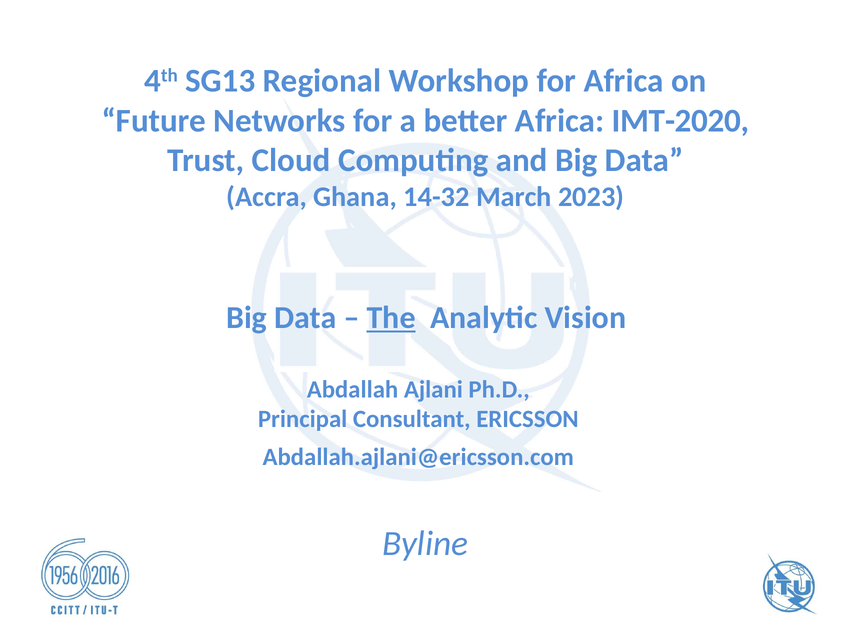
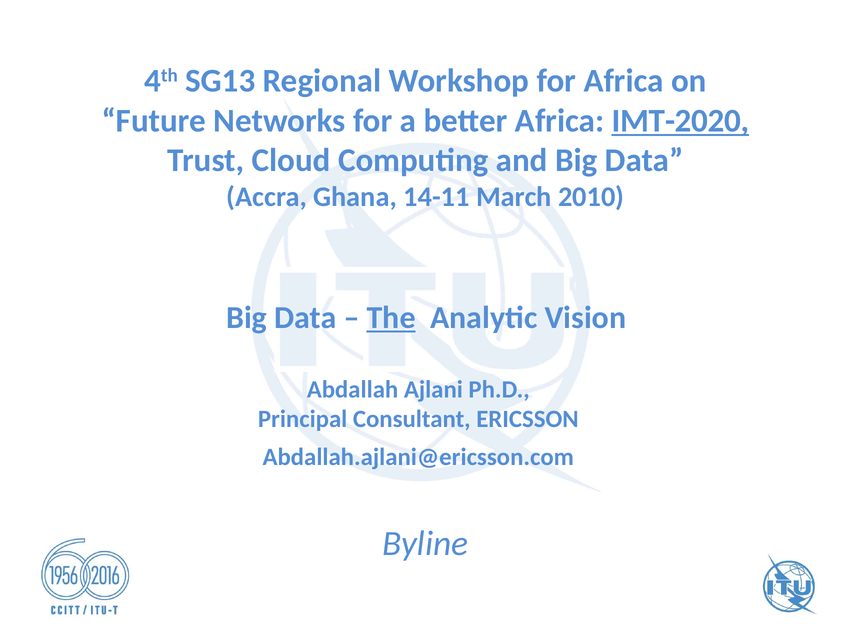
IMT-2020 underline: none -> present (681, 121)
14-32: 14-32 -> 14-11 (436, 197)
2023: 2023 -> 2010 (591, 197)
